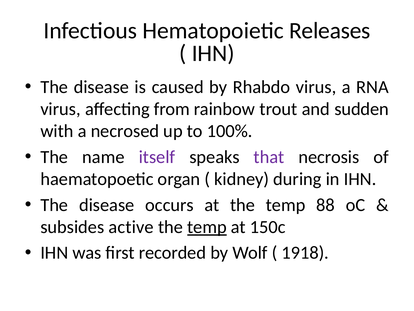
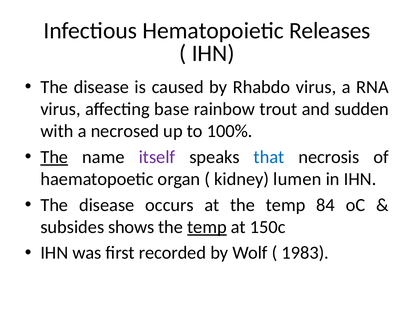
from: from -> base (172, 109)
The underline: none -> present (54, 157)
that colour: purple -> blue (269, 157)
during: during -> lumen (297, 179)
88: 88 -> 84 (326, 205)
active: active -> shows (131, 227)
1918: 1918 -> 1983 (305, 252)
